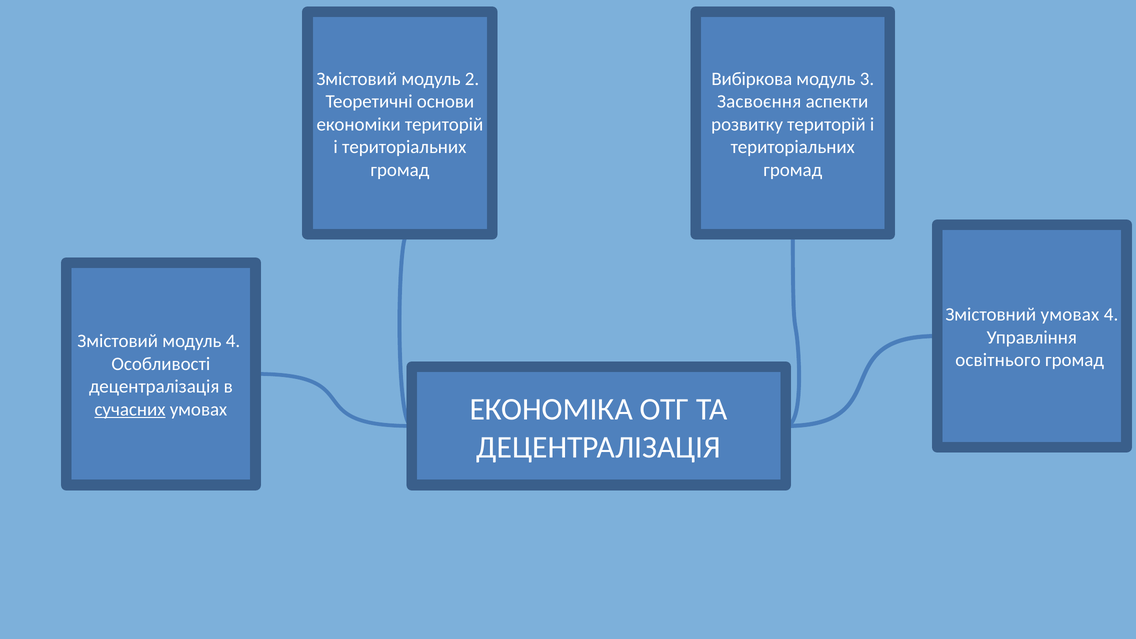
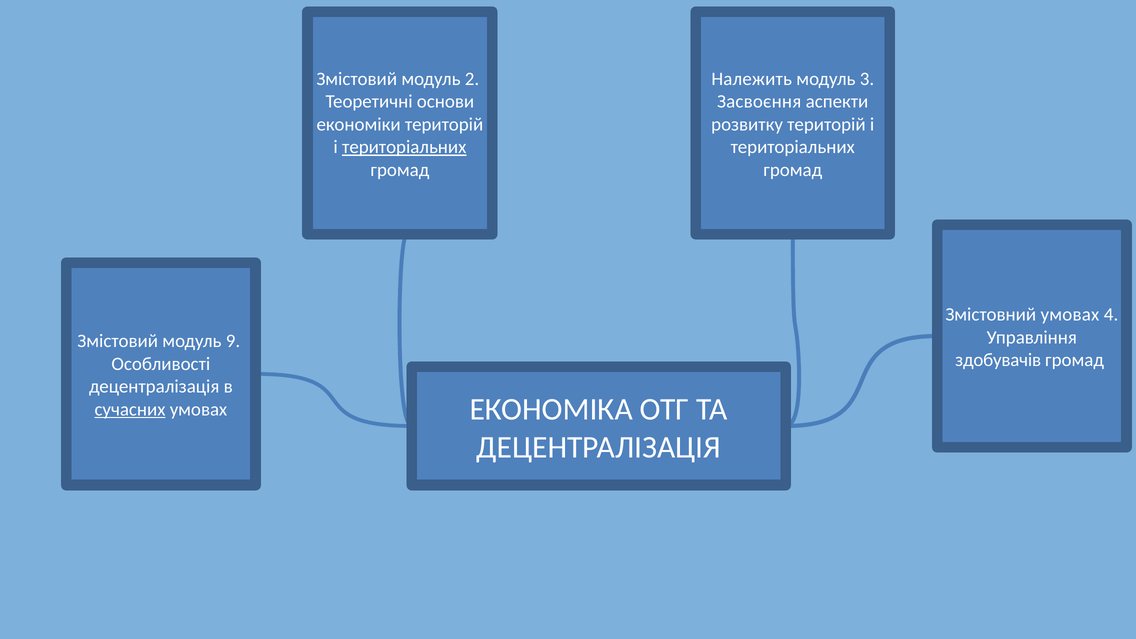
Вибіркова: Вибіркова -> Належить (752, 79)
територіальних underline: none -> present (404, 147)
модуль 4: 4 -> 9 (233, 341)
освітнього: освітнього -> здобувачів (998, 360)
